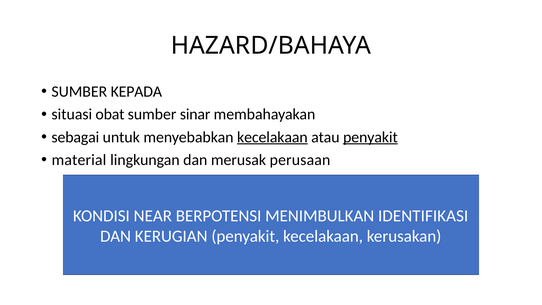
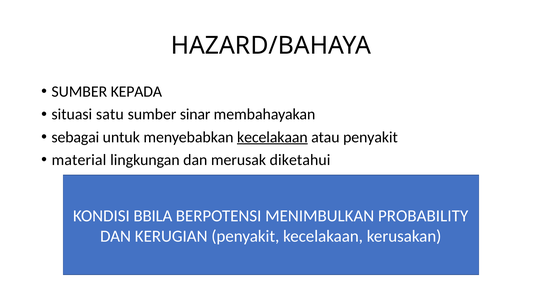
obat: obat -> satu (110, 114)
penyakit underline: present -> none (370, 137)
perusaan: perusaan -> diketahui (300, 160)
NEAR: NEAR -> BBILA (153, 216)
IDENTIFIKASI: IDENTIFIKASI -> PROBABILITY (423, 216)
